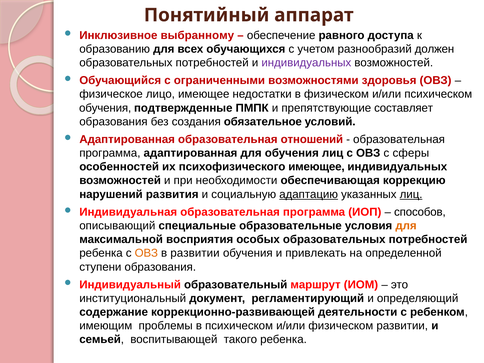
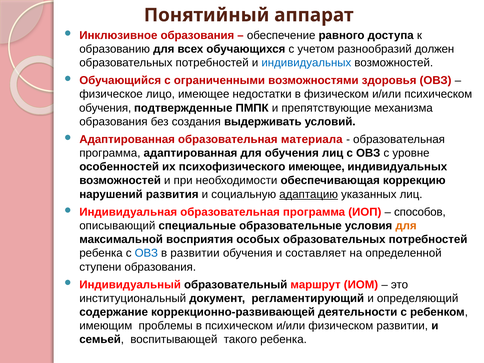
Инклюзивное выбранному: выбранному -> образования (197, 35)
индивидуальных colour: purple -> blue (306, 63)
составляет: составляет -> механизма (404, 108)
обязательное: обязательное -> выдерживать (263, 122)
отношений: отношений -> материала (312, 139)
сферы: сферы -> уровне (411, 153)
лиц underline: present -> none (411, 194)
ОВЗ colour: orange -> blue (146, 253)
привлекать: привлекать -> составляет (316, 253)
